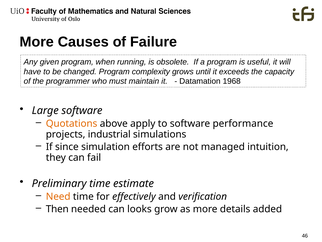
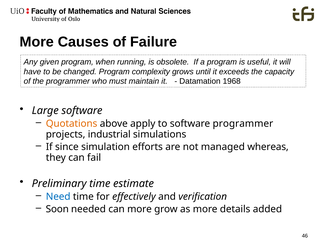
software performance: performance -> programmer (243, 123)
intuition: intuition -> whereas (268, 147)
Need colour: orange -> blue (58, 196)
Then: Then -> Soon (57, 209)
can looks: looks -> more (139, 209)
